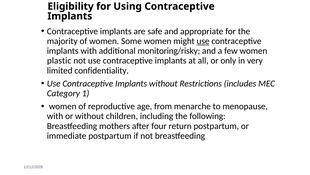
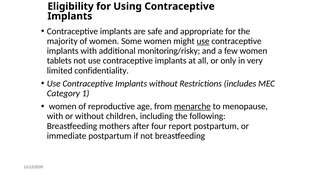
plastic: plastic -> tablets (59, 61)
menarche underline: none -> present (192, 106)
return: return -> report (180, 126)
